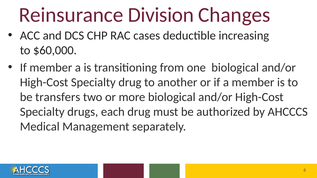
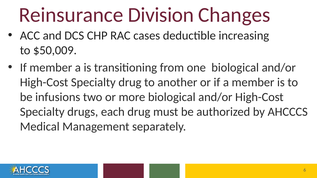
$60,000: $60,000 -> $50,009 (55, 50)
transfers: transfers -> infusions (58, 97)
